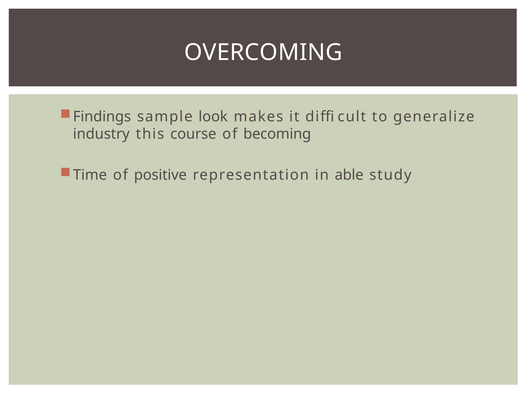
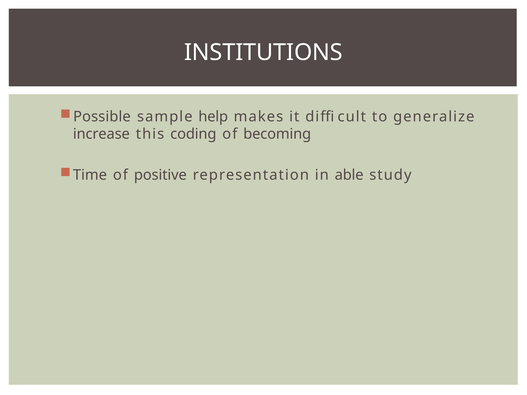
OVERCOMING: OVERCOMING -> INSTITUTIONS (263, 53)
Findings: Findings -> Possible (102, 117)
look: look -> help (213, 117)
industry: industry -> increase (101, 134)
course: course -> coding (193, 134)
